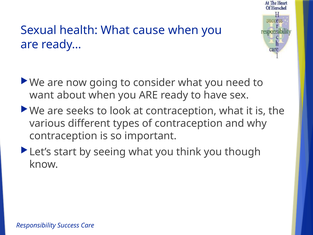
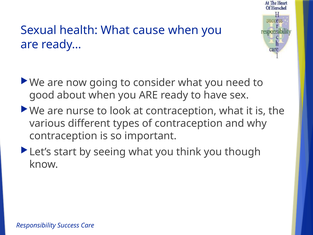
want: want -> good (42, 95)
seeks: seeks -> nurse (80, 111)
